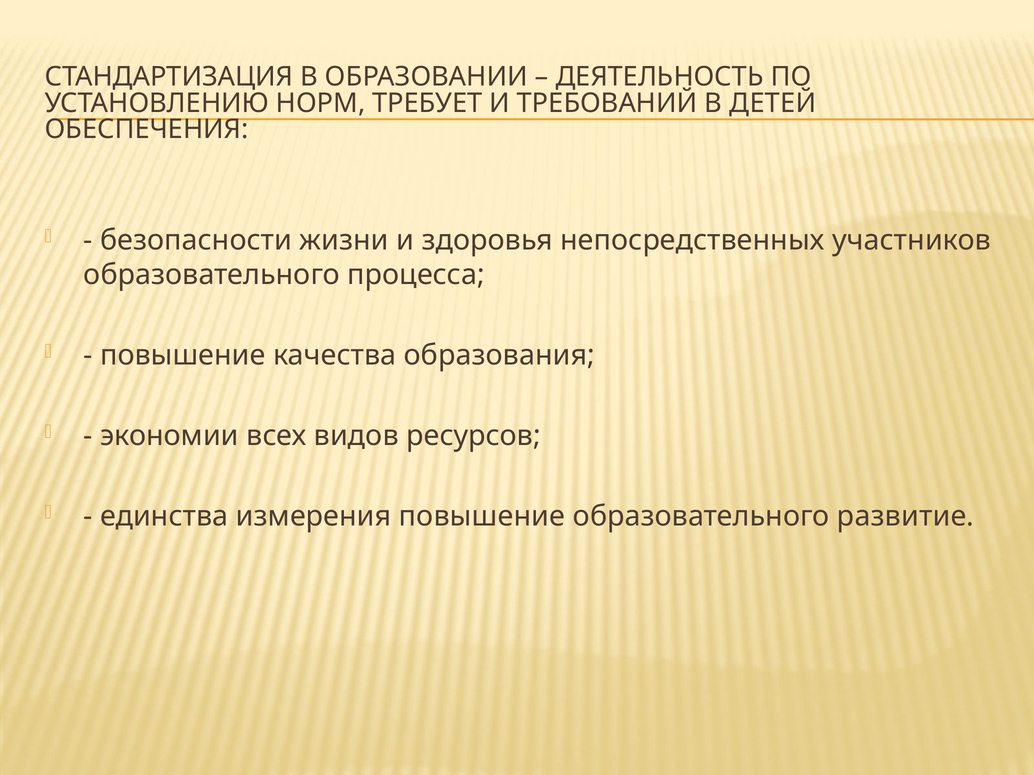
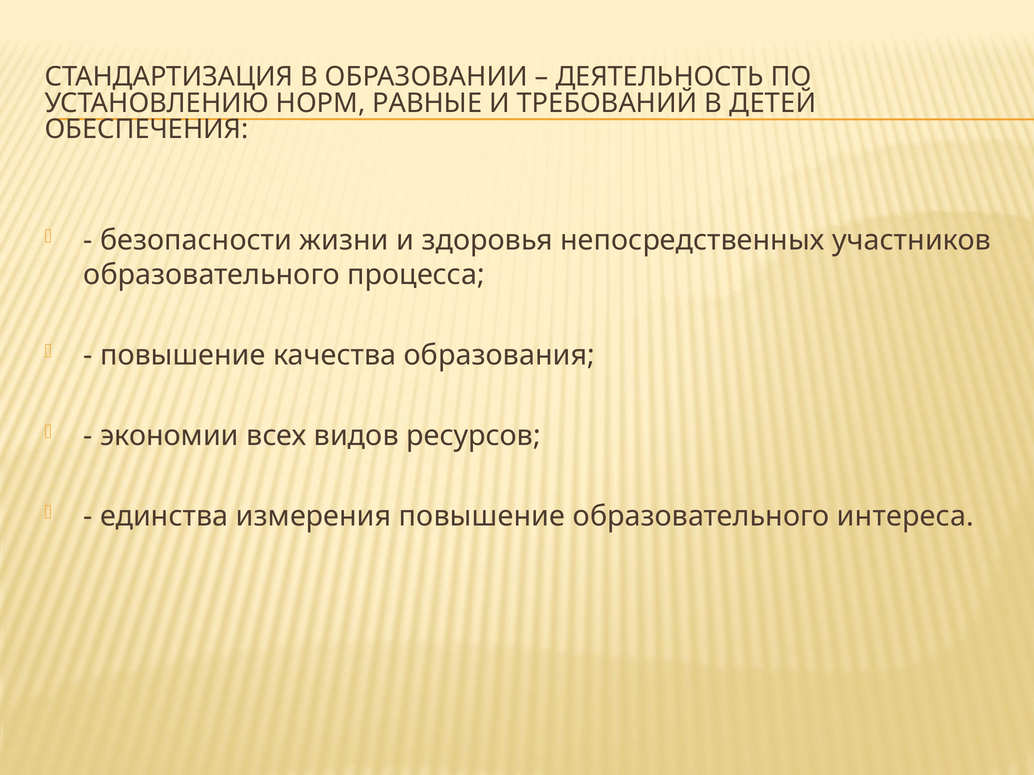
ТРЕБУЕТ: ТРЕБУЕТ -> РАВНЫЕ (427, 103)
развитие: развитие -> интереса (906, 516)
